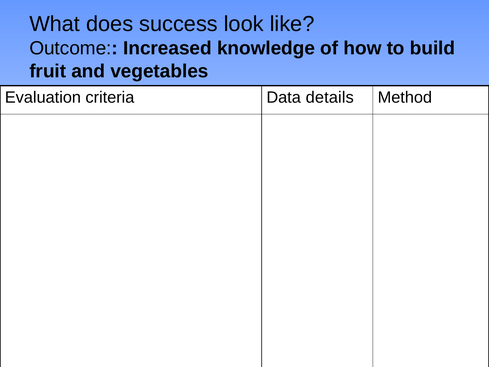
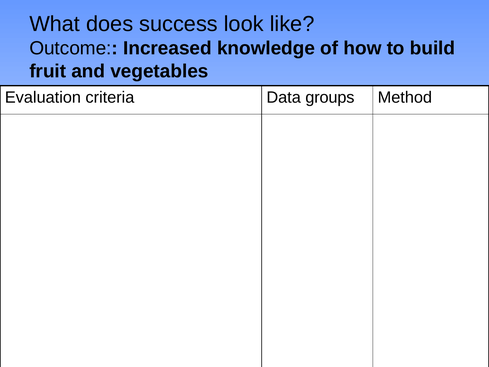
details: details -> groups (330, 97)
